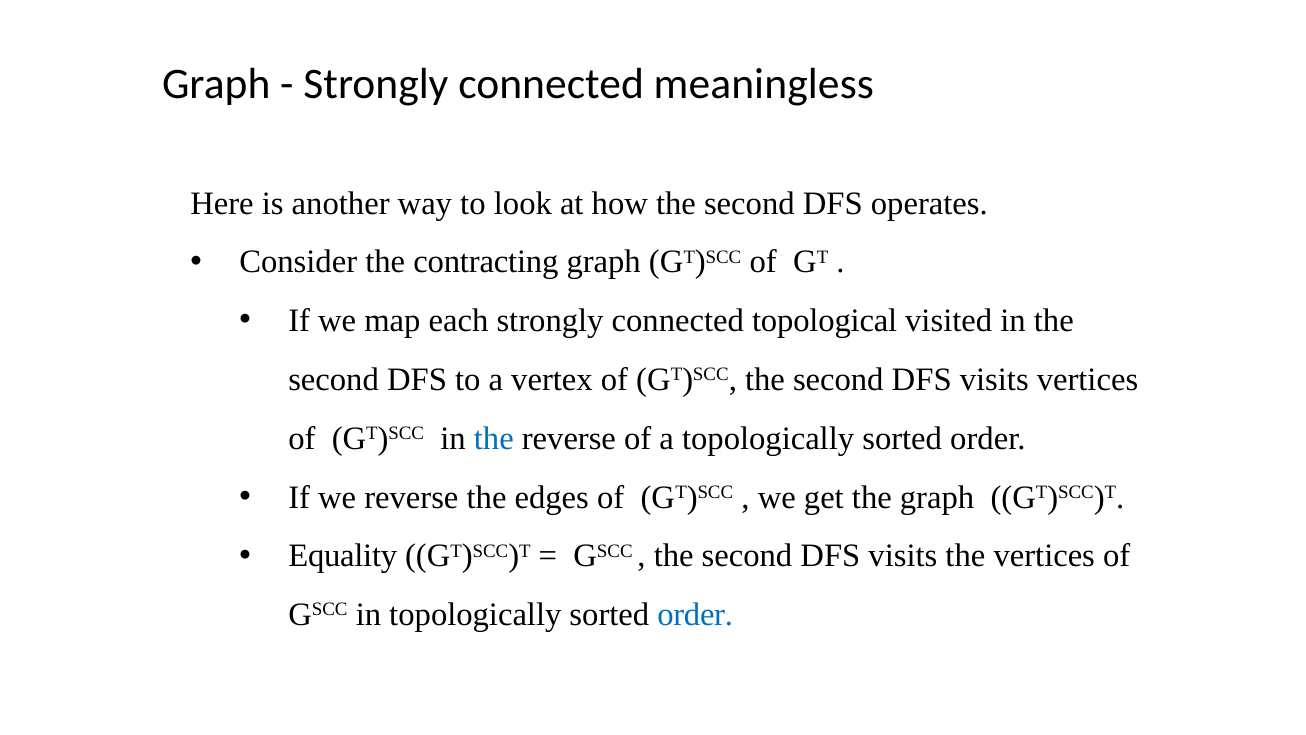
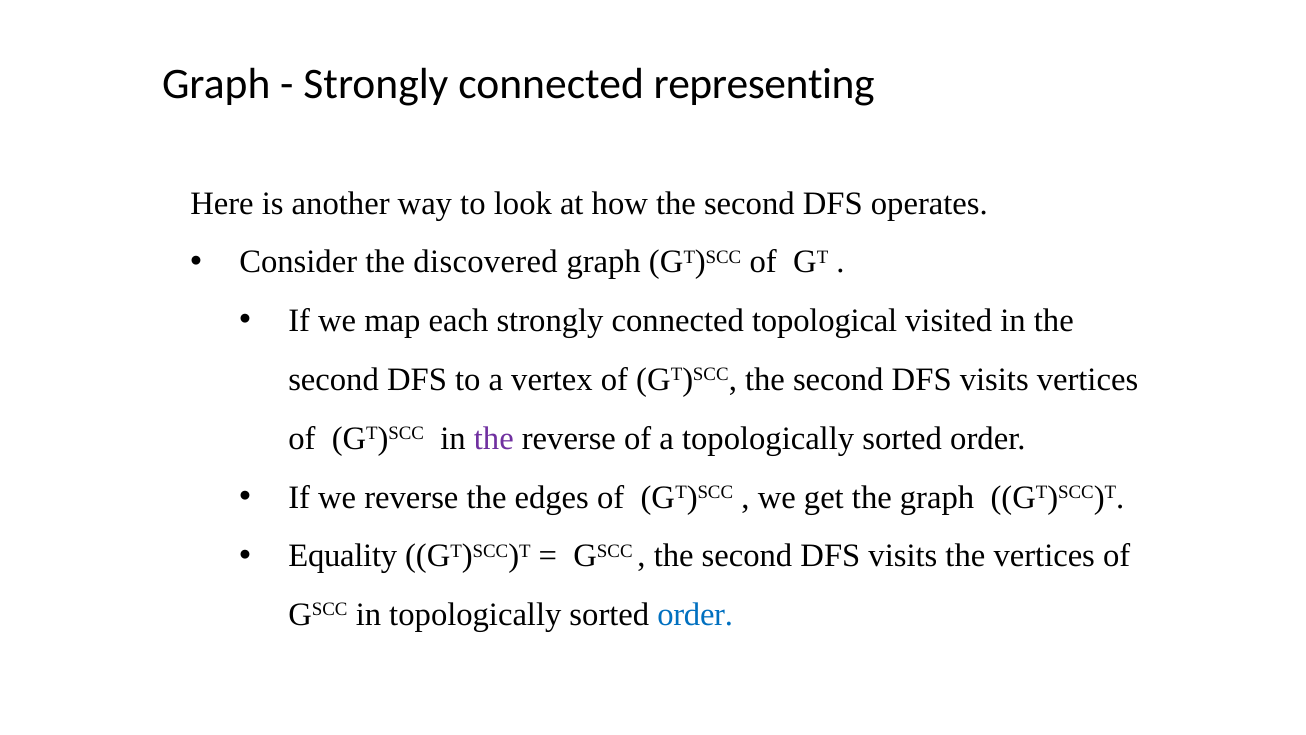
meaningless: meaningless -> representing (764, 84)
contracting: contracting -> discovered (486, 262)
the colour: blue -> purple (494, 438)
